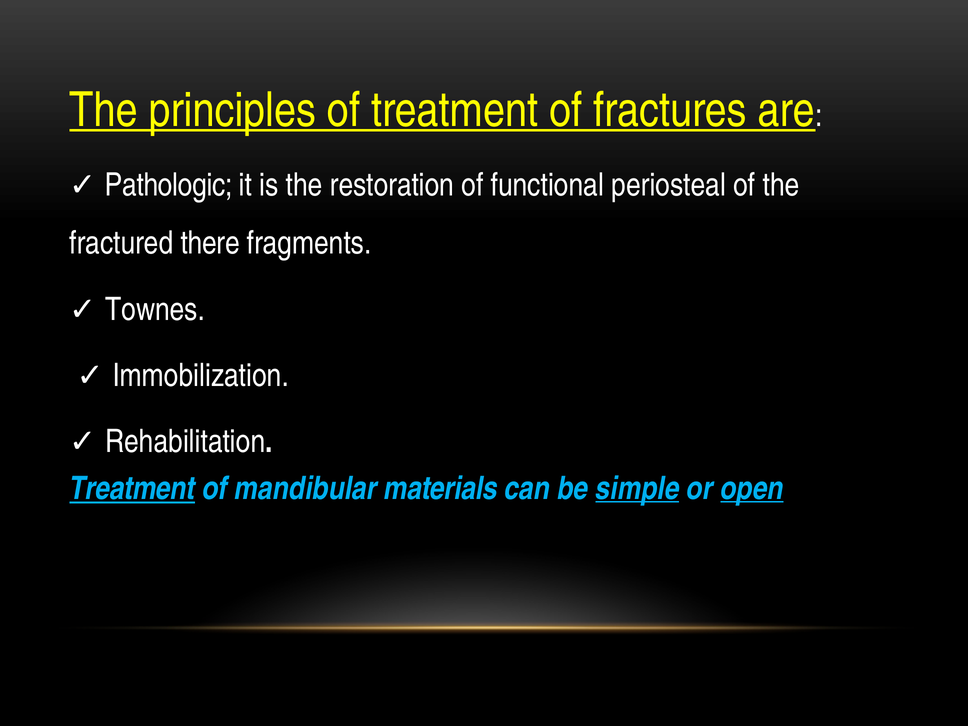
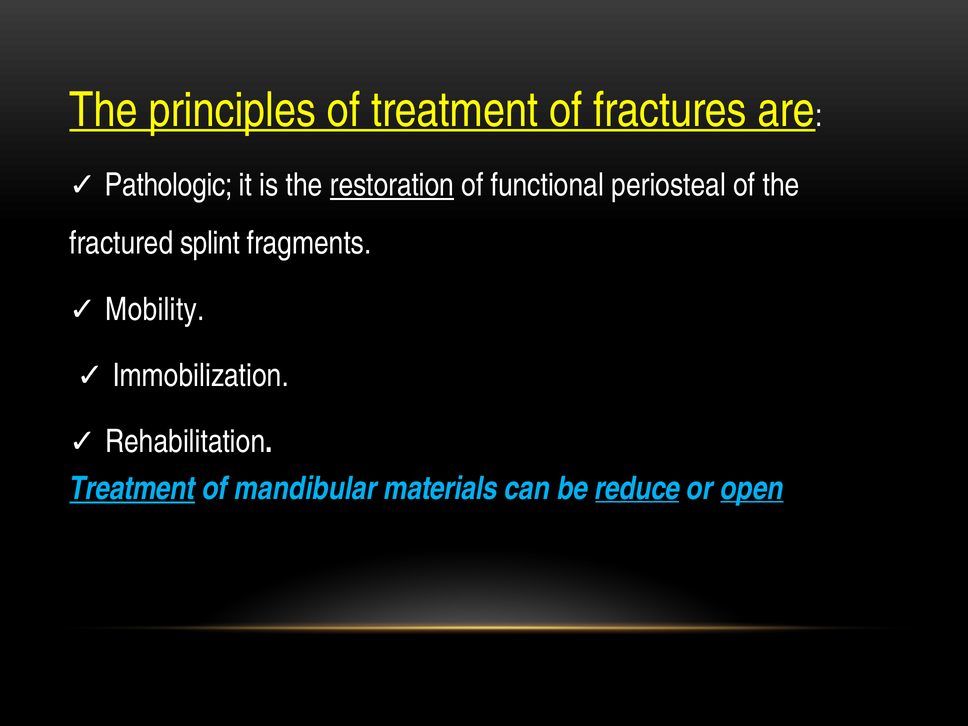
restoration underline: none -> present (392, 185)
there: there -> splint (210, 243)
Townes: Townes -> Mobility (155, 309)
simple: simple -> reduce (638, 489)
